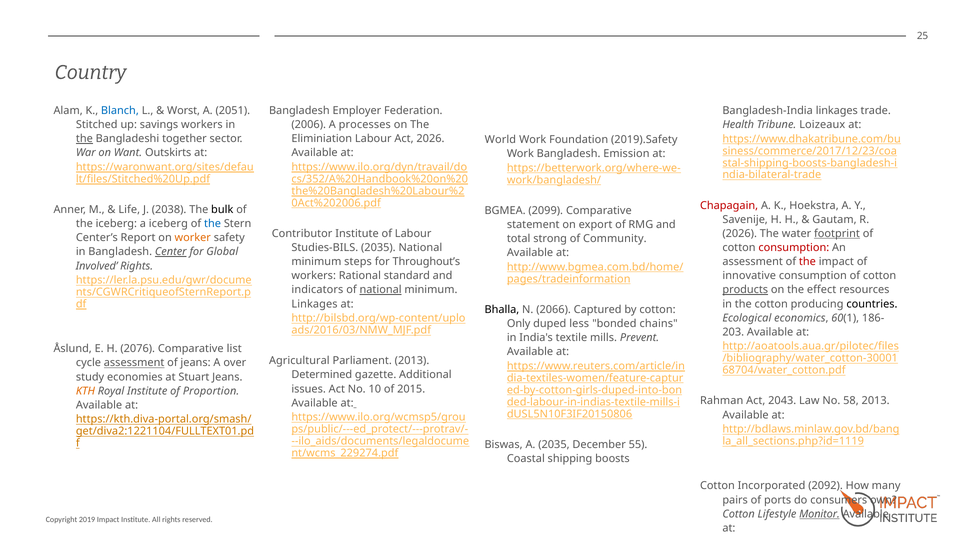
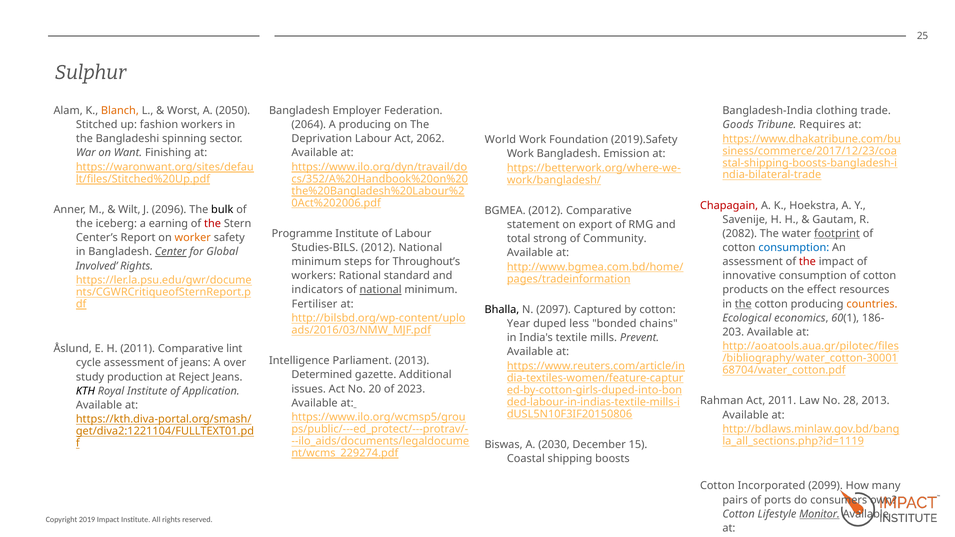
Country: Country -> Sulphur (90, 72)
Blanch colour: blue -> orange (120, 111)
2051: 2051 -> 2050 (233, 111)
Bangladesh-India linkages: linkages -> clothing (837, 111)
up savings: savings -> fashion (159, 125)
2006: 2006 -> 2064 (309, 125)
A processes: processes -> producing (365, 125)
Health: Health -> Goods (738, 125)
Loizeaux: Loizeaux -> Requires (822, 125)
the underline: present -> none (84, 139)
together: together -> spinning (184, 139)
Eliminiation: Eliminiation -> Deprivation (322, 139)
Act 2026: 2026 -> 2062 (430, 139)
Outskirts: Outskirts -> Finishing (168, 153)
Life: Life -> Wilt (129, 210)
2038: 2038 -> 2096 (169, 210)
BGMEA 2099: 2099 -> 2012 (546, 211)
a iceberg: iceberg -> earning (168, 224)
the colour: blue -> red (213, 224)
Contributor: Contributor -> Programme (302, 234)
2026: 2026 -> 2082 (740, 234)
Studies-BILS 2035: 2035 -> 2012 (378, 248)
consumption colour: red -> blue (794, 248)
products underline: present -> none (745, 290)
Linkages: Linkages -> Fertiliser (314, 304)
the underline: none -> present (743, 304)
countries colour: black -> orange (872, 304)
2066: 2066 -> 2097 (554, 310)
Only: Only -> Year (519, 324)
H 2076: 2076 -> 2011 (138, 349)
list: list -> lint (234, 349)
Agricultural: Agricultural -> Intelligence (299, 361)
assessment underline: present -> none (134, 363)
economies: economies -> production (135, 377)
Stuart: Stuart -> Reject (194, 377)
10: 10 -> 20 (375, 389)
2015: 2015 -> 2023 (411, 389)
KTH colour: orange -> black (85, 391)
of Proportion: Proportion -> Application (211, 391)
Act 2043: 2043 -> 2011 (782, 401)
58: 58 -> 28 (851, 401)
A 2035: 2035 -> 2030 (554, 445)
55: 55 -> 15 (638, 445)
2092: 2092 -> 2099 (826, 486)
